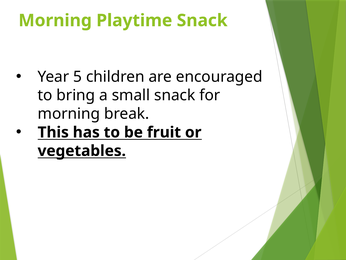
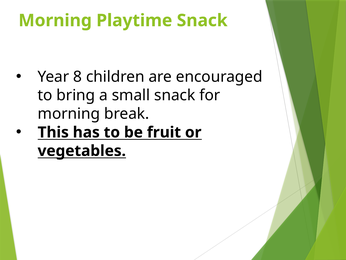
5: 5 -> 8 (78, 77)
